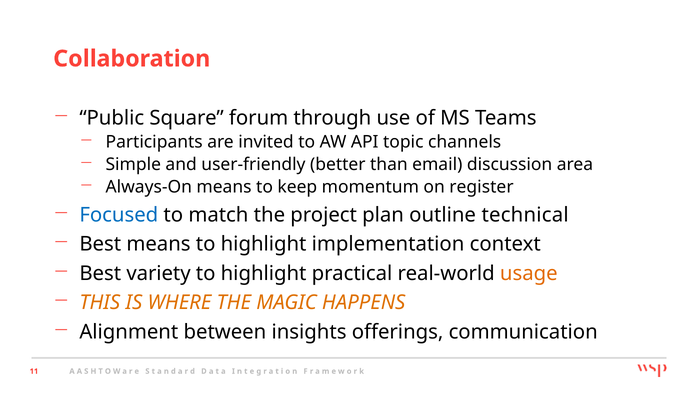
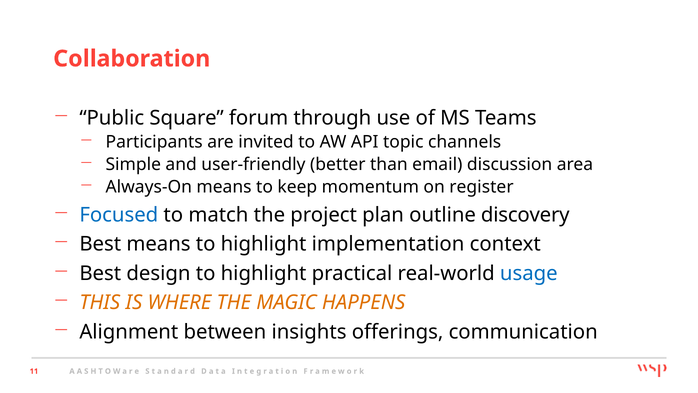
technical: technical -> discovery (525, 215)
variety: variety -> design (158, 273)
usage colour: orange -> blue (529, 273)
